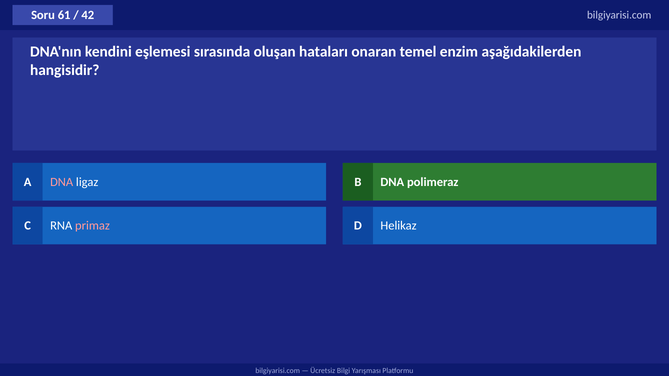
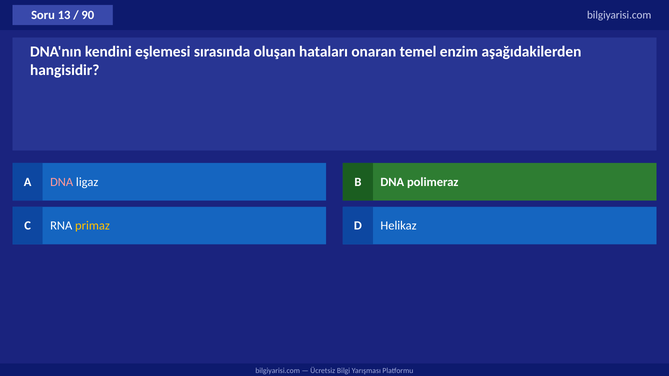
61: 61 -> 13 (64, 15)
42: 42 -> 90 (88, 15)
primaz colour: pink -> yellow (92, 226)
